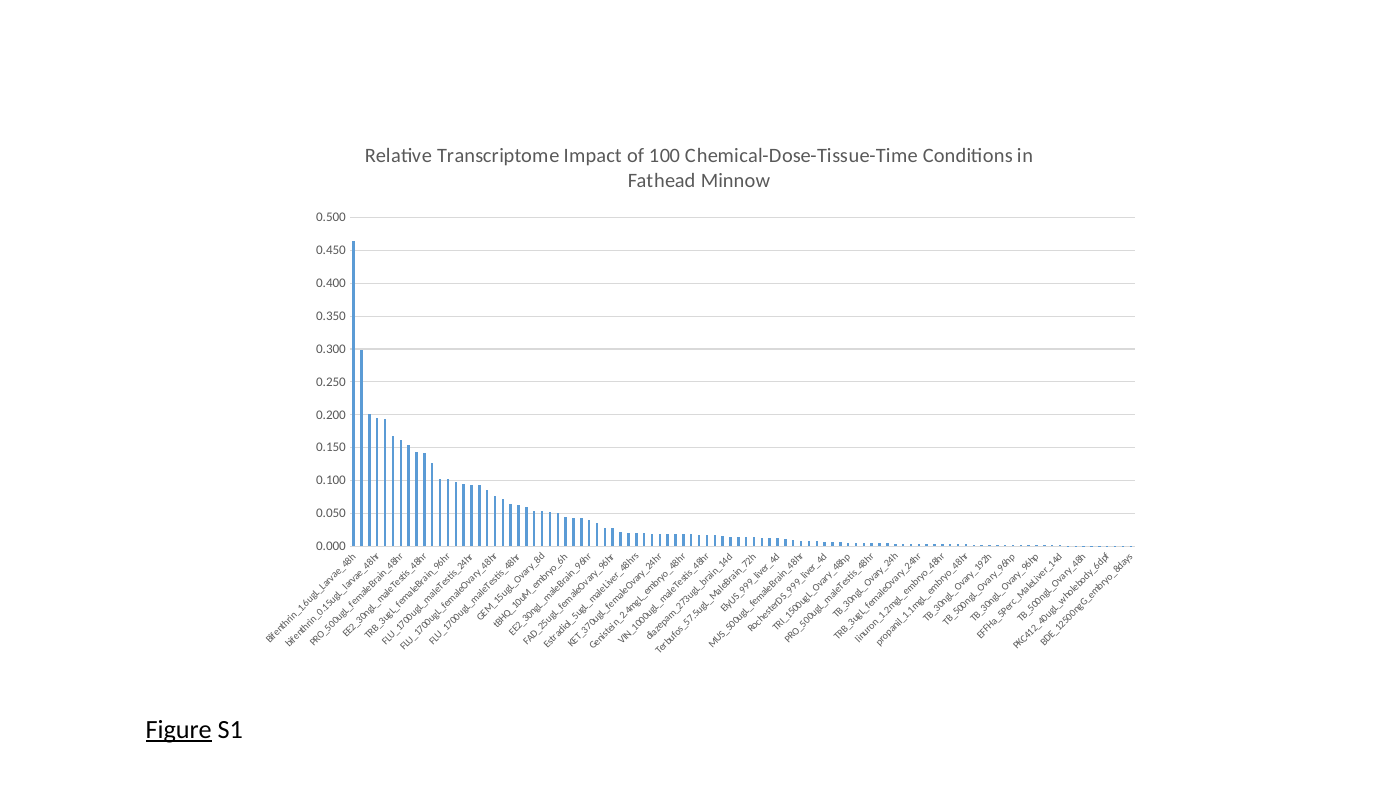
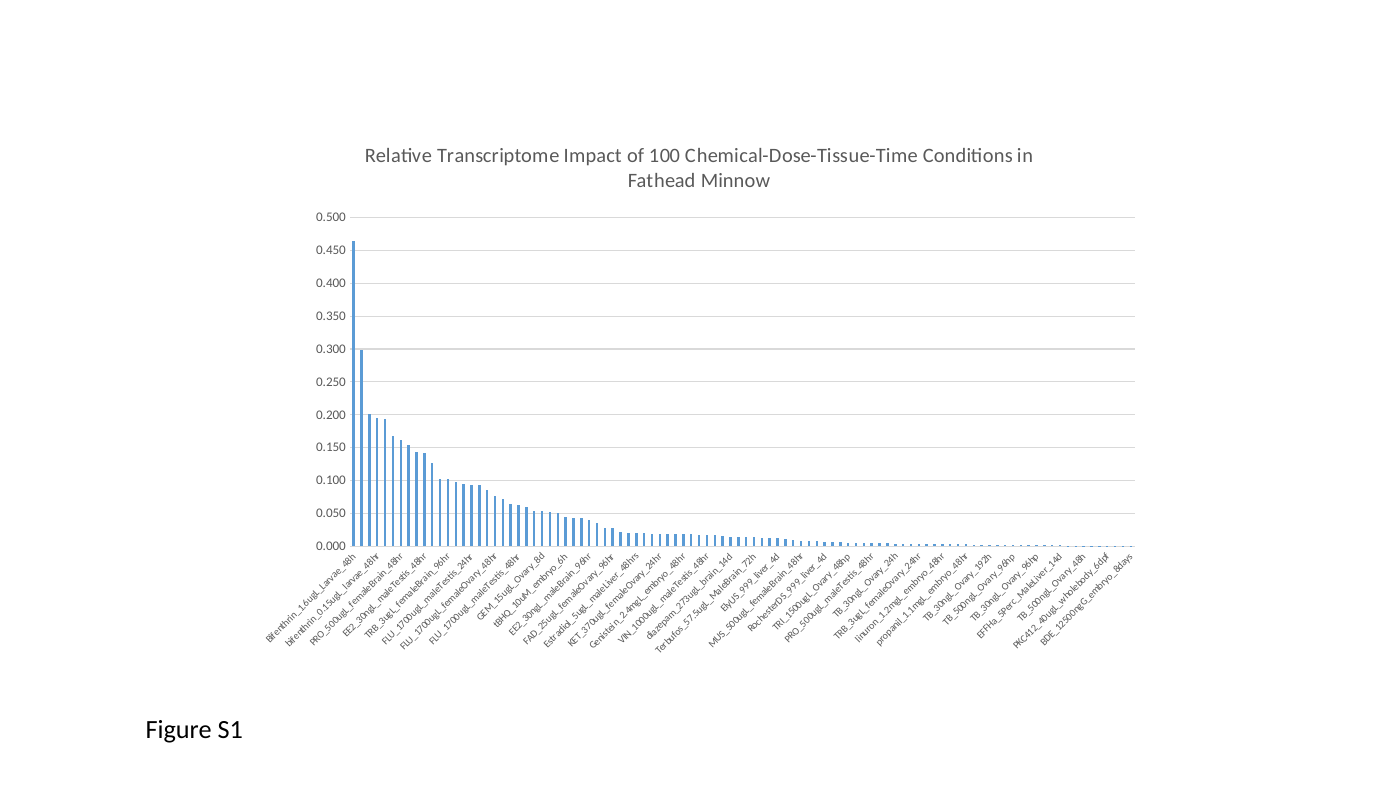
Figure underline: present -> none (179, 729)
